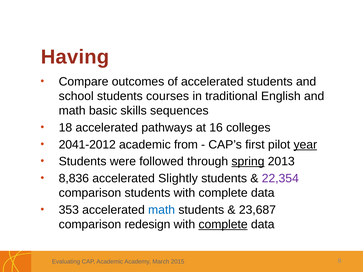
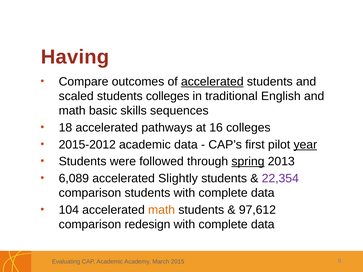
accelerated underline: none -> present (212, 82)
school: school -> scaled (76, 96)
students courses: courses -> colleges (168, 96)
2041-2012: 2041-2012 -> 2015-2012 (87, 145)
academic from: from -> data (186, 145)
8,836: 8,836 -> 6,089 (74, 179)
353: 353 -> 104 (69, 210)
math colour: blue -> orange (162, 210)
23,687: 23,687 -> 97,612 (257, 210)
complete underline: present -> none (223, 225)
